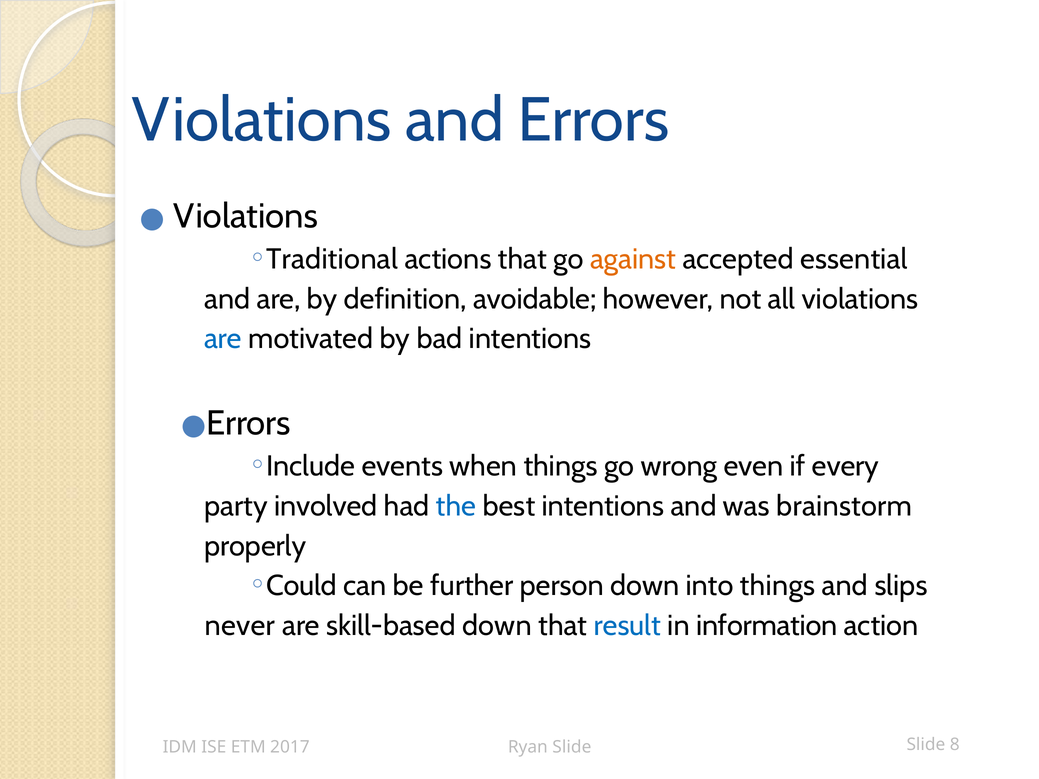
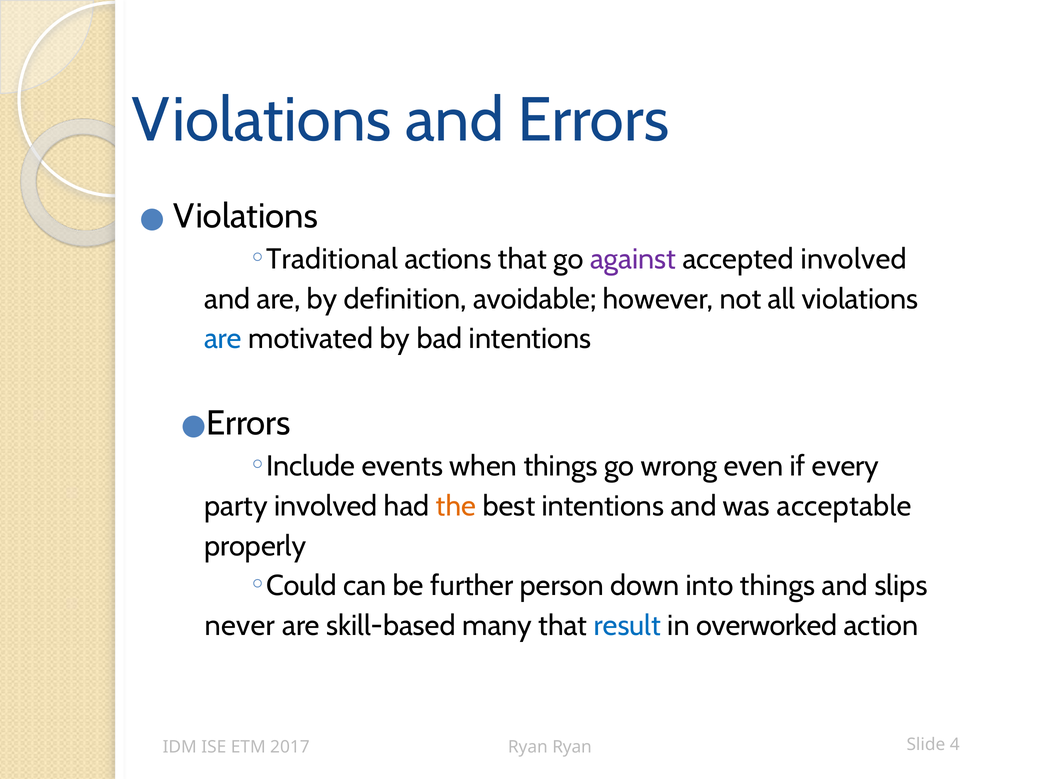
against colour: orange -> purple (633, 259)
accepted essential: essential -> involved (854, 259)
the colour: blue -> orange (456, 506)
brainstorm: brainstorm -> acceptable (844, 506)
skill-based down: down -> many (497, 626)
information: information -> overworked (767, 626)
Ryan Slide: Slide -> Ryan (572, 748)
8: 8 -> 4 (955, 745)
